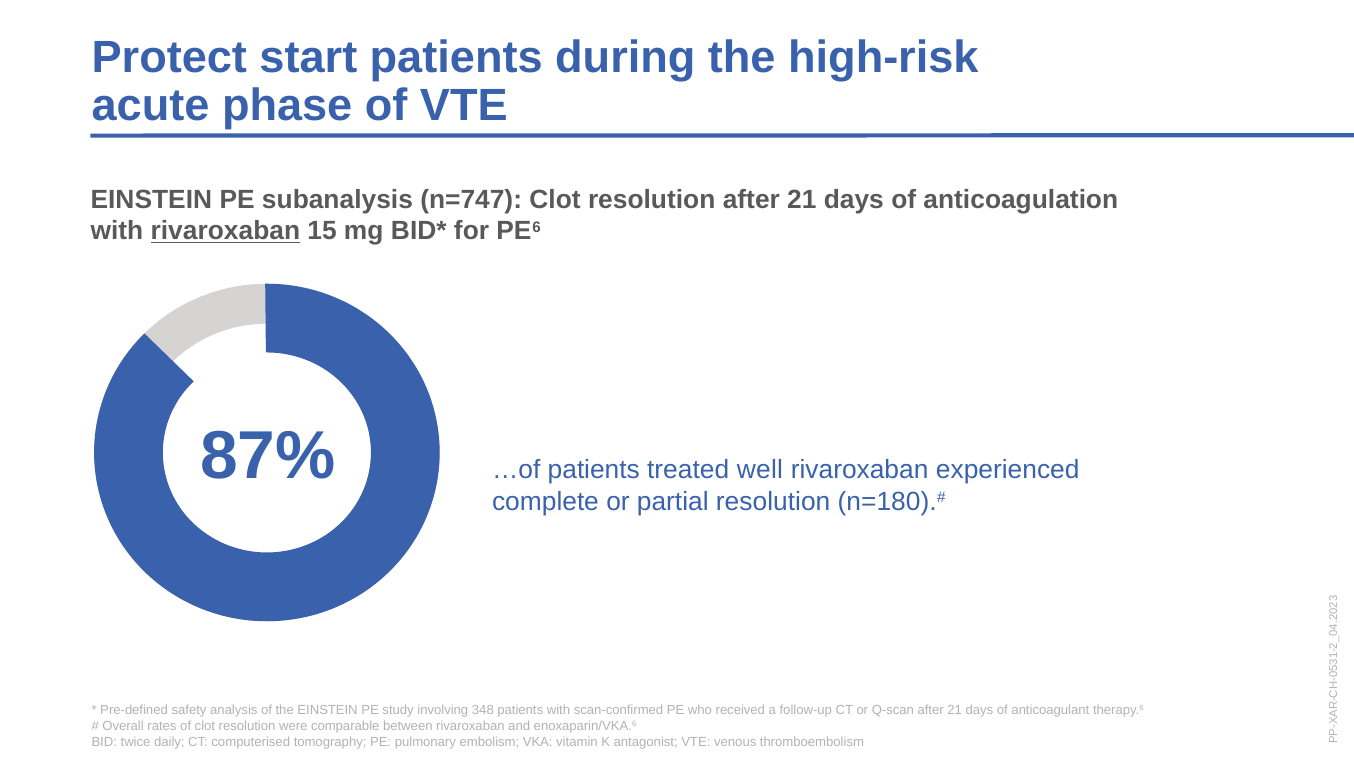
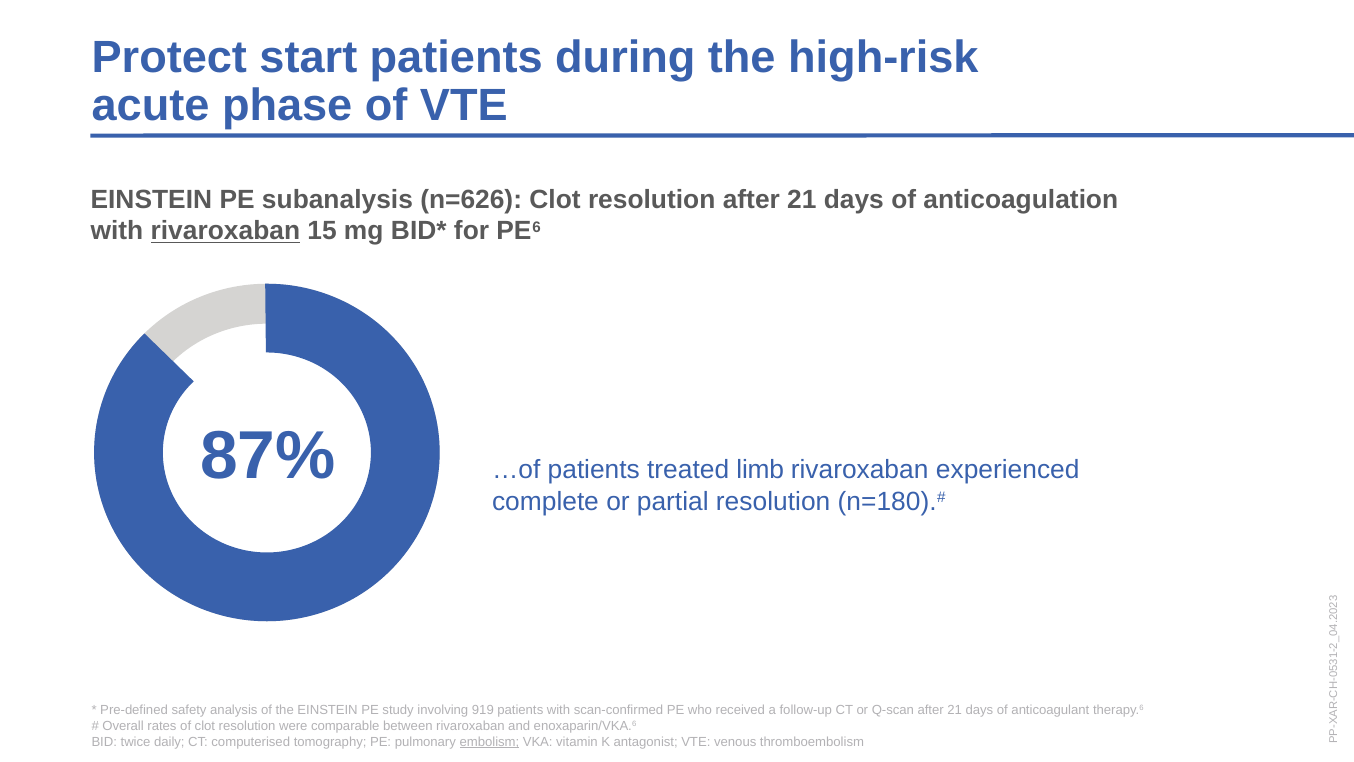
n=747: n=747 -> n=626 (471, 200)
well: well -> limb (760, 469)
348: 348 -> 919 (483, 710)
embolism underline: none -> present (489, 742)
